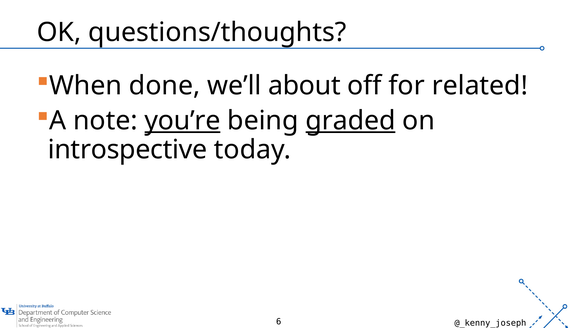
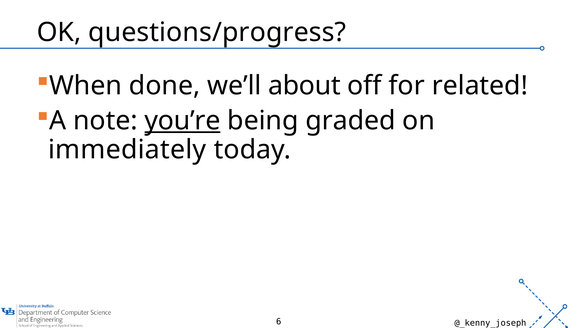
questions/thoughts: questions/thoughts -> questions/progress (217, 32)
graded underline: present -> none (350, 121)
introspective: introspective -> immediately (127, 150)
